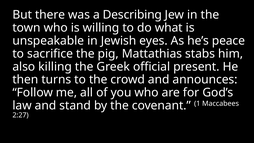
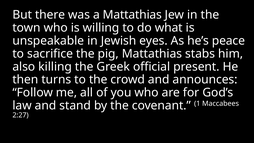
a Describing: Describing -> Mattathias (132, 15)
